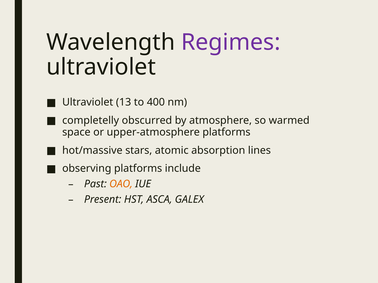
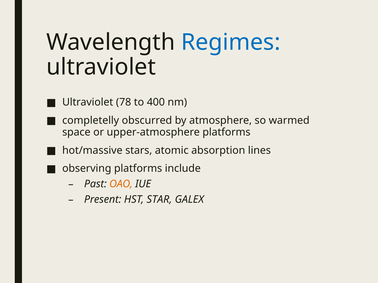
Regimes colour: purple -> blue (231, 42)
13: 13 -> 78 (124, 102)
ASCA: ASCA -> STAR (159, 200)
